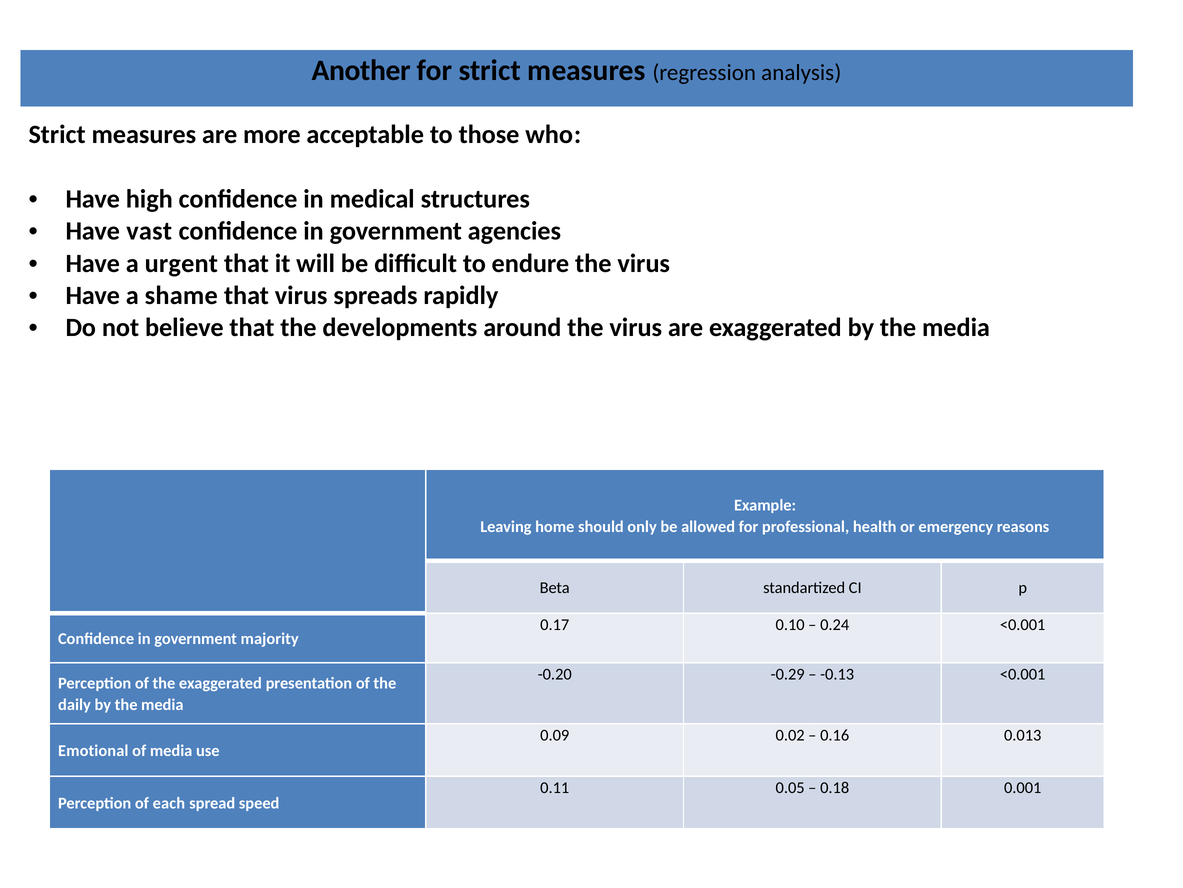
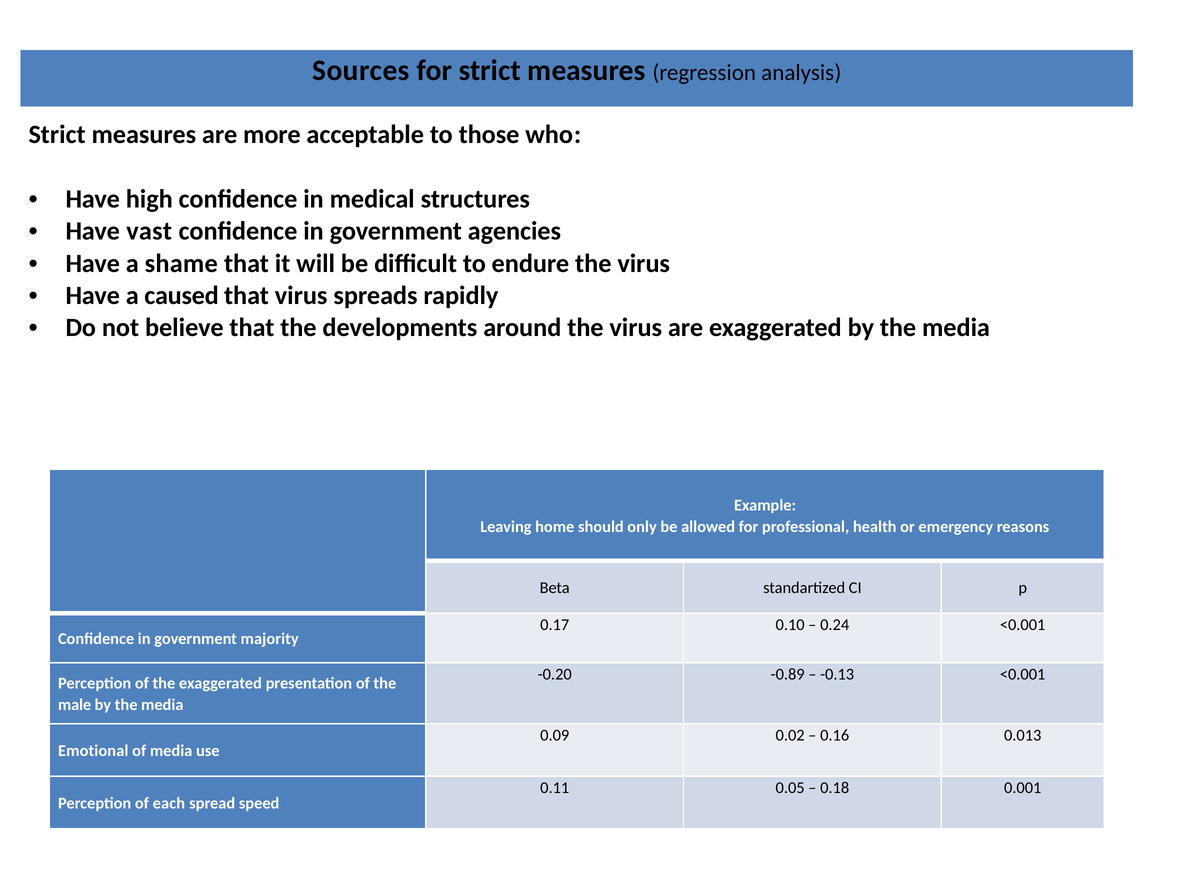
Another: Another -> Sources (361, 70)
urgent: urgent -> shame (181, 263)
shame: shame -> caused (182, 295)
-0.29: -0.29 -> -0.89 (788, 674)
daily: daily -> male (75, 704)
